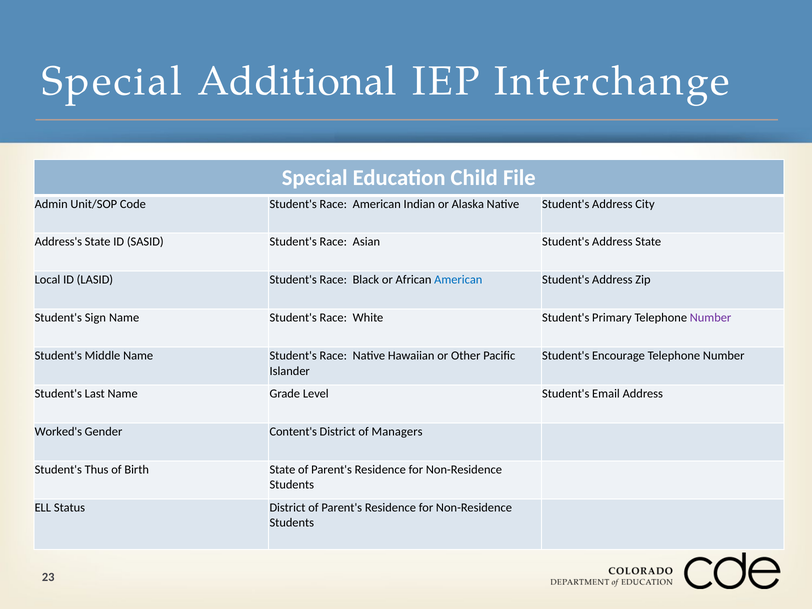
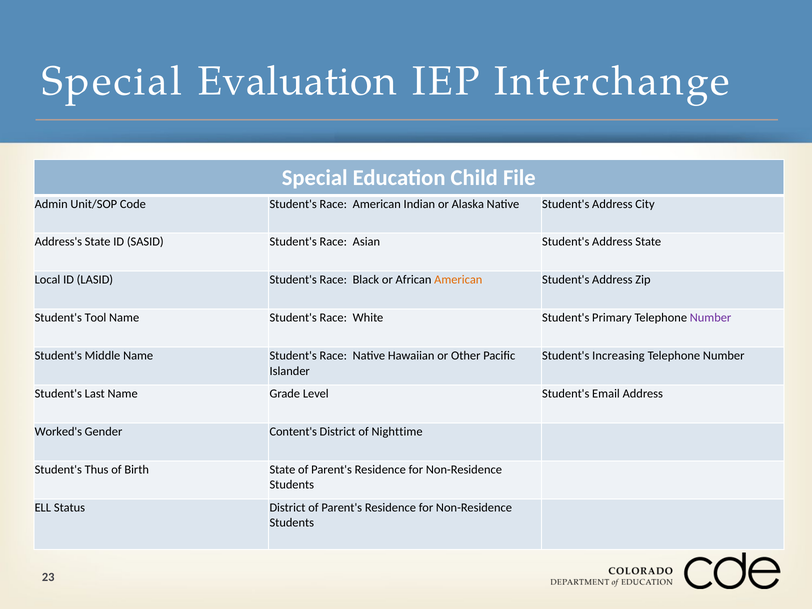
Additional: Additional -> Evaluation (297, 81)
American colour: blue -> orange (458, 280)
Sign: Sign -> Tool (95, 318)
Encourage: Encourage -> Increasing (618, 356)
Managers: Managers -> Nighttime (397, 432)
